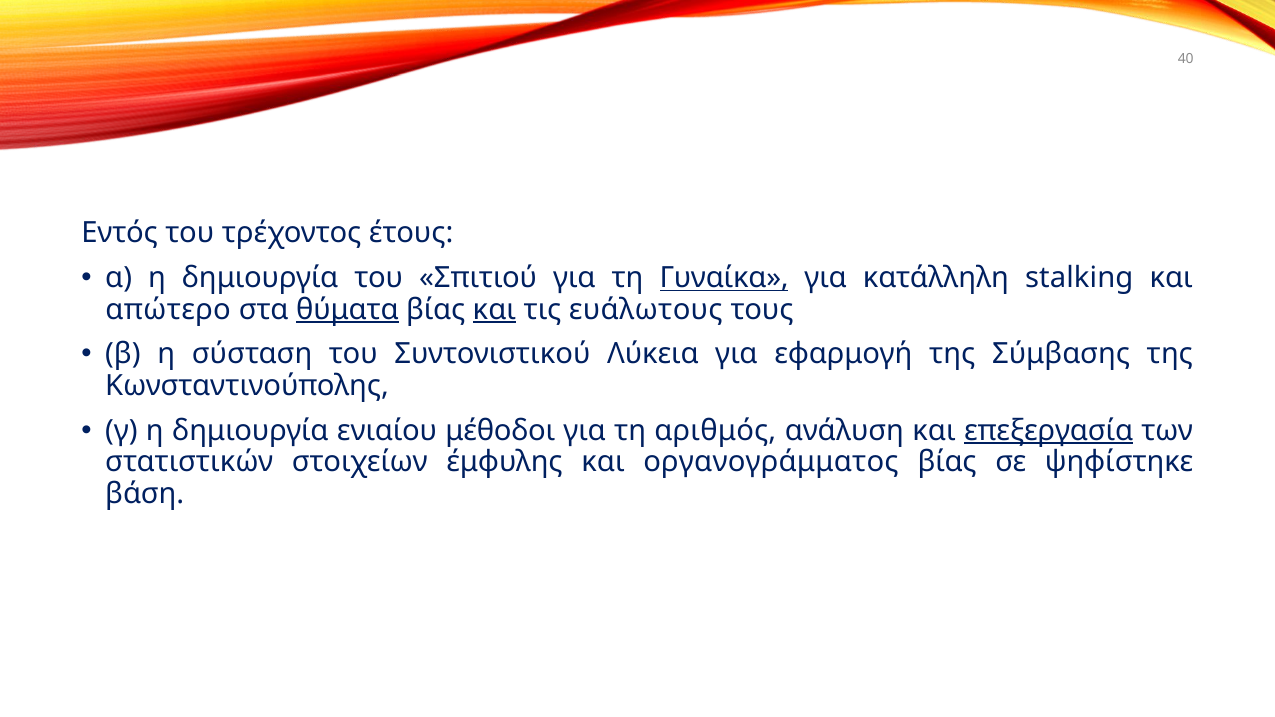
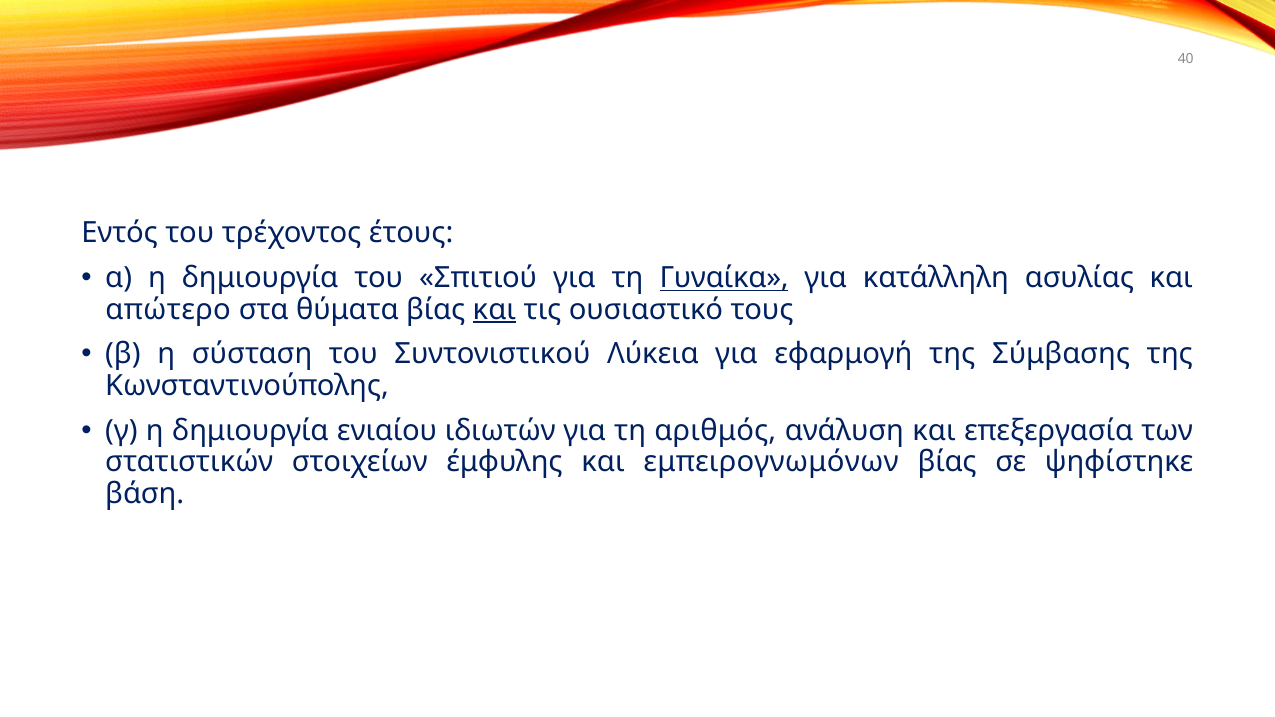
stalking: stalking -> ασυλίας (1079, 278)
θύματα underline: present -> none (348, 310)
ευάλωτους: ευάλωτους -> ουσιαστικό (646, 310)
μέθοδοι: μέθοδοι -> ιδιωτών (500, 431)
επεξεργασία underline: present -> none (1049, 431)
οργανογράμματος: οργανογράμματος -> εμπειρογνωμόνων (771, 462)
